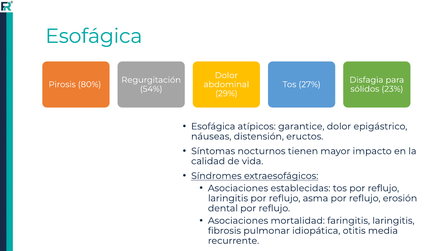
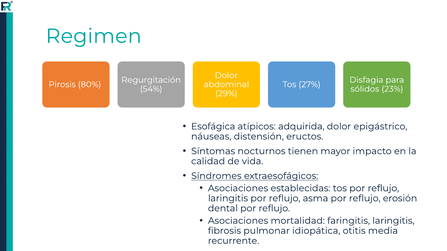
Esofágica: Esofágica -> Regimen (94, 36)
garantice: garantice -> adquirida (301, 127)
